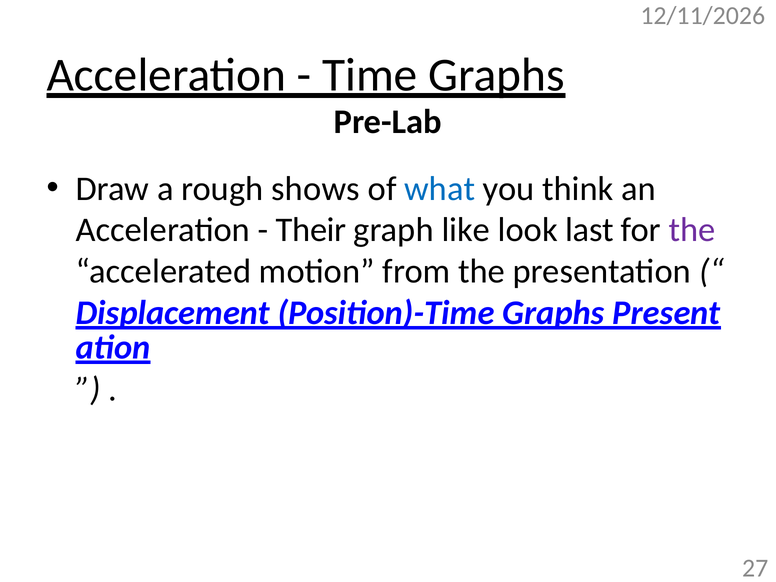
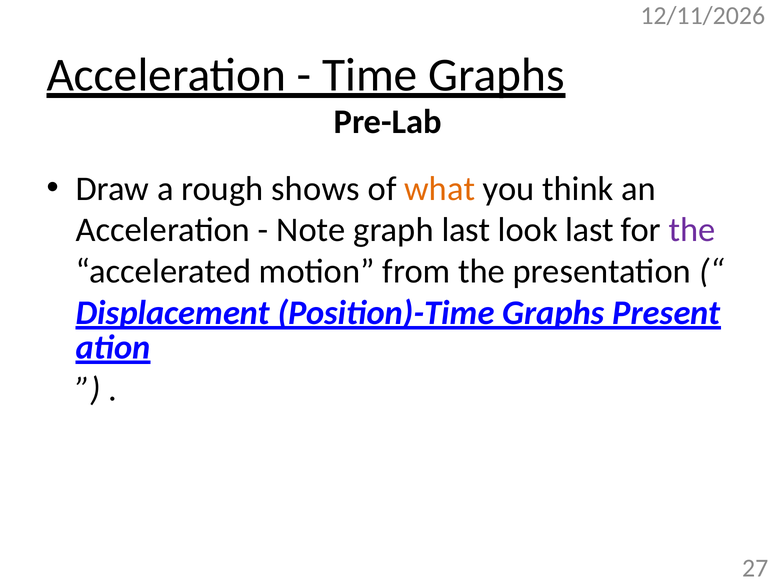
what colour: blue -> orange (440, 189)
Their: Their -> Note (311, 230)
graph like: like -> last (466, 230)
